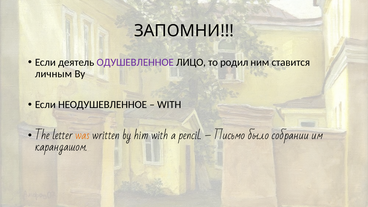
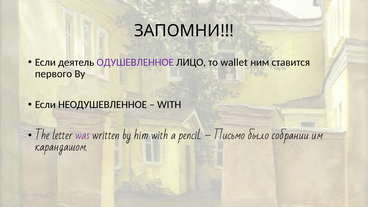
родил: родил -> wallet (234, 62)
личным: личным -> первого (54, 74)
was colour: orange -> purple (83, 136)
